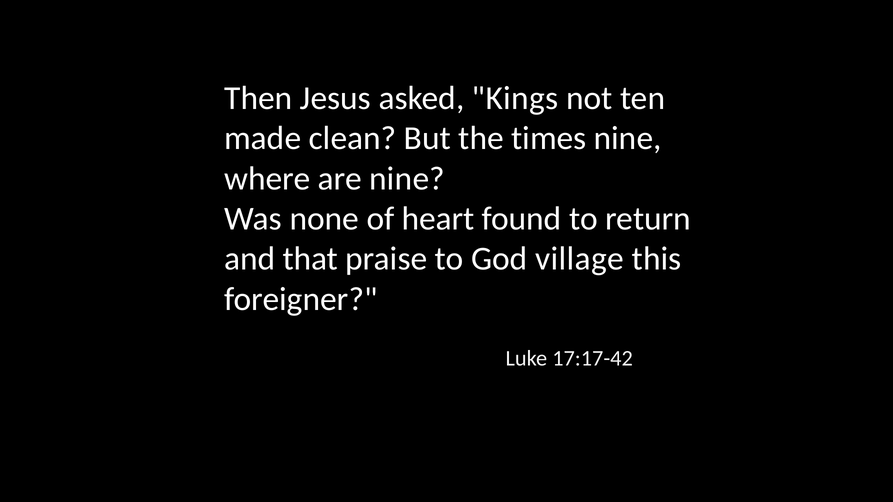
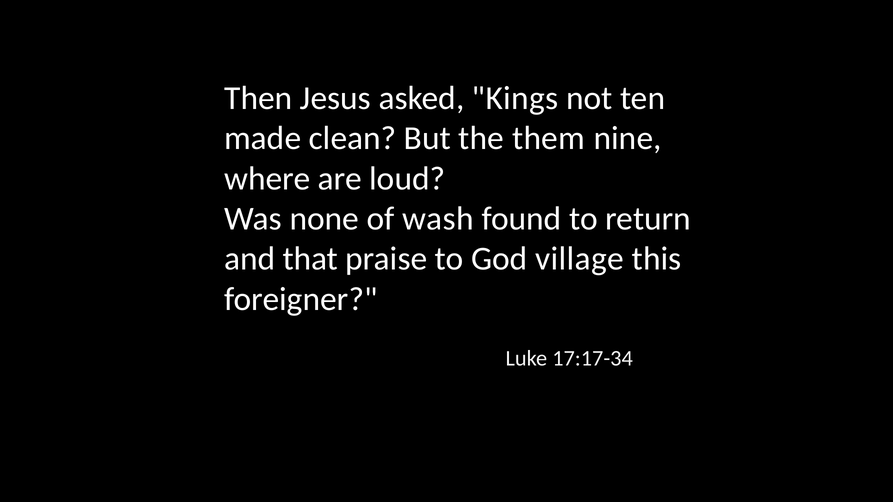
times: times -> them (549, 138)
are nine: nine -> loud (407, 179)
heart: heart -> wash (438, 219)
17:17-42: 17:17-42 -> 17:17-34 (593, 359)
